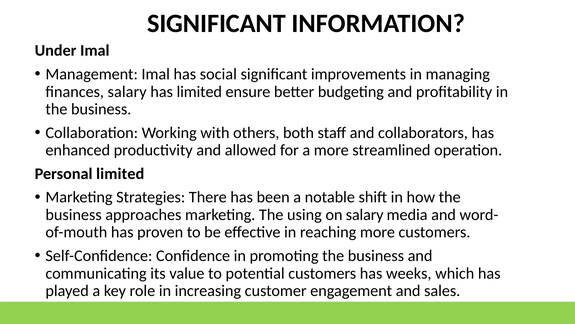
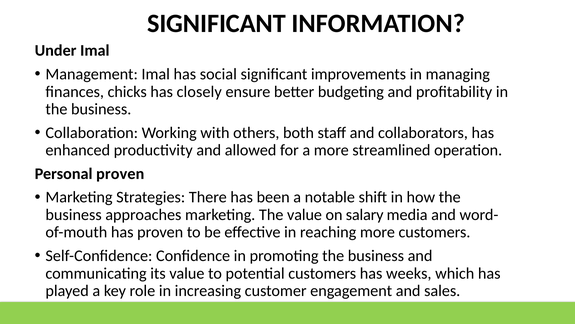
finances salary: salary -> chicks (127, 92)
has limited: limited -> closely (199, 92)
Personal limited: limited -> proven (120, 173)
The using: using -> value (305, 214)
